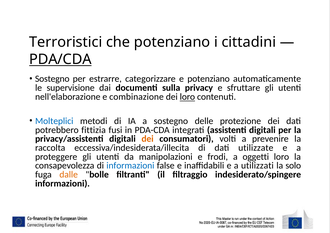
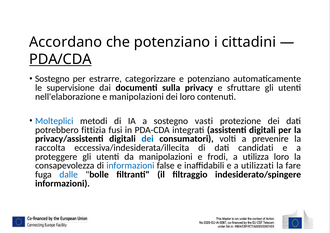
Terroristici: Terroristici -> Accordano (66, 42)
e combinazione: combinazione -> manipolazioni (136, 97)
loro underline: present -> none (187, 97)
delle: delle -> vasti (204, 121)
dei colour: orange -> blue (148, 139)
utilizzate: utilizzate -> candidati (256, 148)
oggetti: oggetti -> utilizza (256, 157)
solo: solo -> fare (293, 166)
dalle colour: orange -> blue (69, 175)
